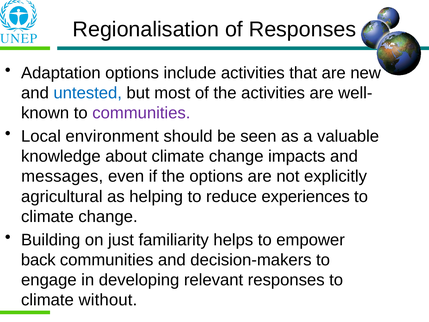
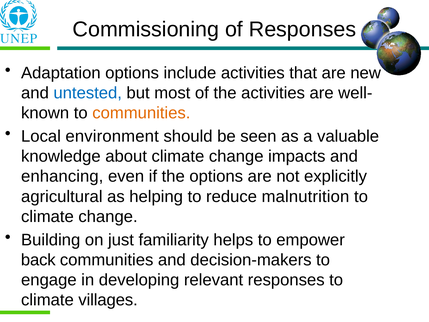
Regionalisation: Regionalisation -> Commissioning (146, 29)
communities colour: purple -> orange (141, 113)
messages: messages -> enhancing (62, 176)
experiences: experiences -> malnutrition (305, 196)
without: without -> villages (108, 300)
